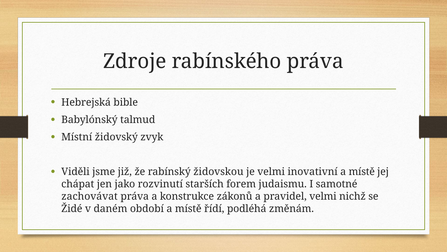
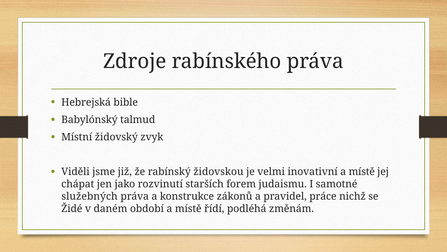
zachovávat: zachovávat -> služebných (90, 196)
pravidel velmi: velmi -> práce (323, 196)
